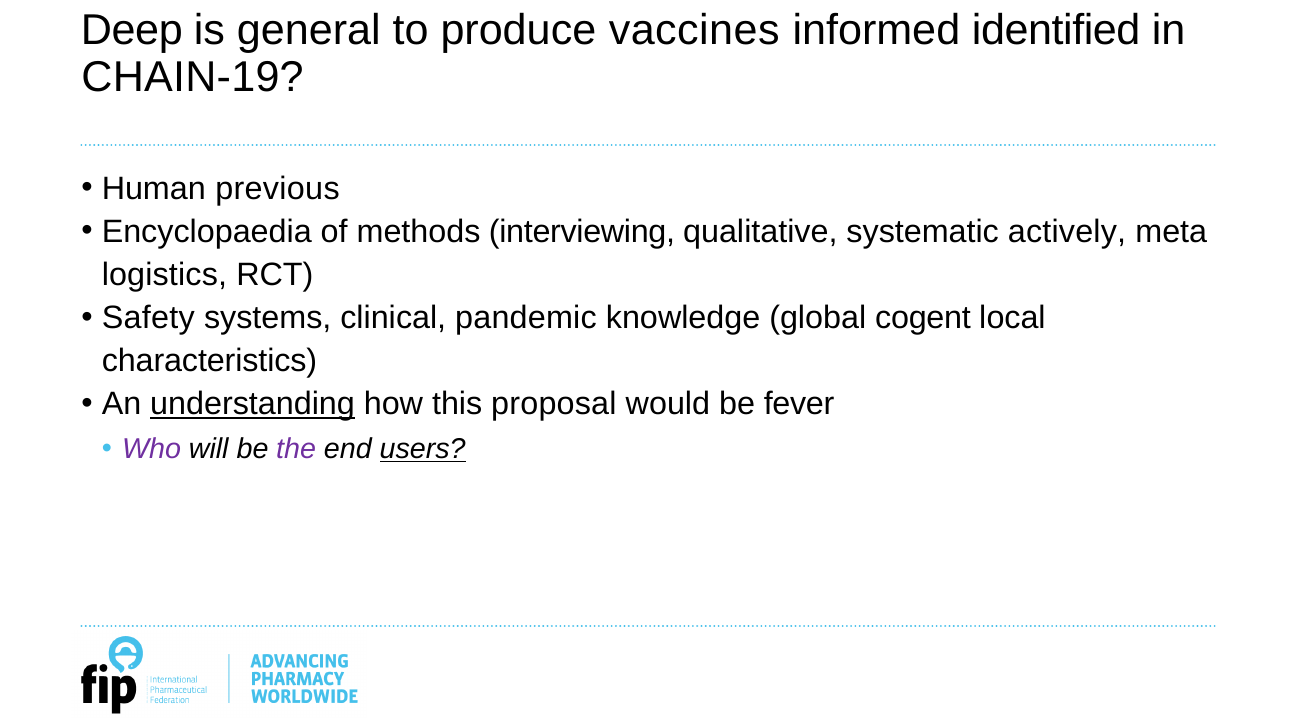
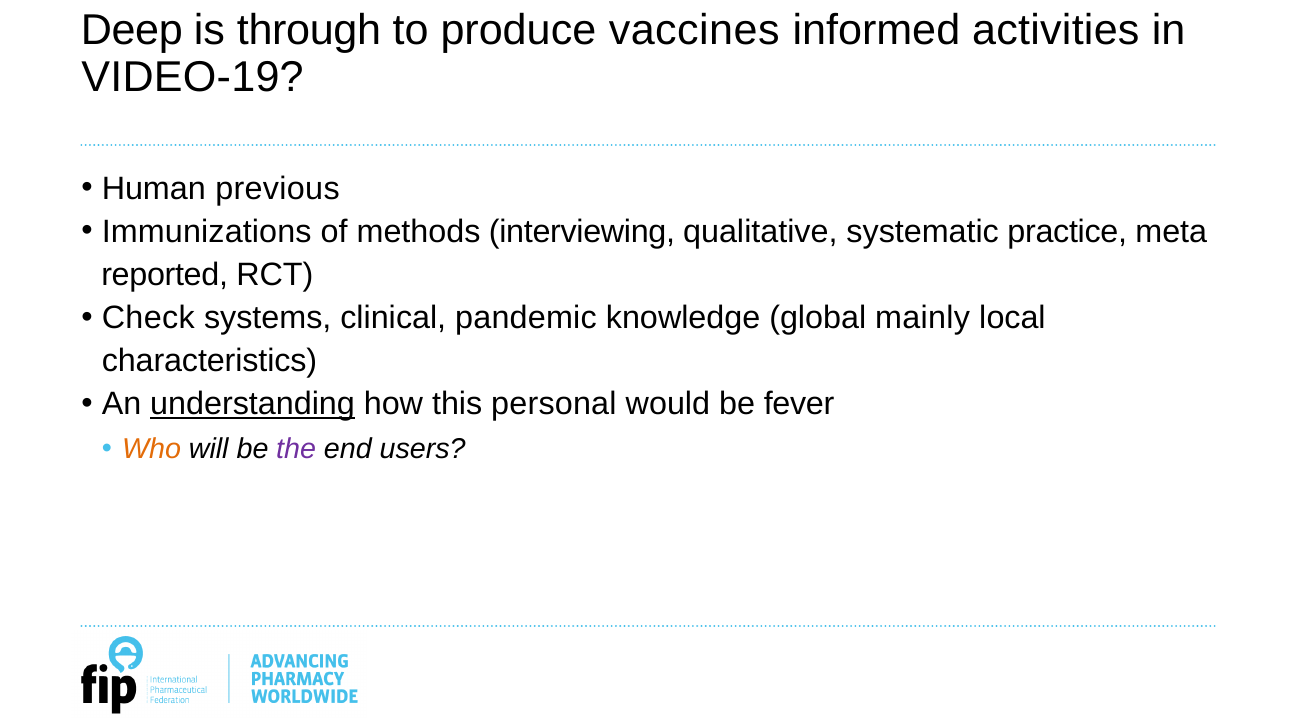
general: general -> through (309, 31)
identified: identified -> activities (1056, 31)
CHAIN-19: CHAIN-19 -> VIDEO-19 (193, 77)
Encyclopaedia: Encyclopaedia -> Immunizations (207, 232)
actively: actively -> practice (1067, 232)
logistics: logistics -> reported (165, 275)
Safety: Safety -> Check (148, 318)
cogent: cogent -> mainly (923, 318)
proposal: proposal -> personal (554, 404)
Who colour: purple -> orange (152, 449)
users underline: present -> none (423, 449)
